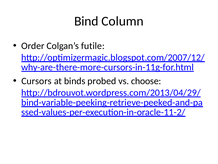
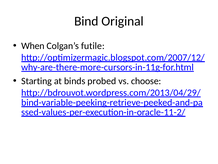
Column: Column -> Original (123, 21)
Order: Order -> When (33, 46)
Cursors: Cursors -> Starting (37, 81)
